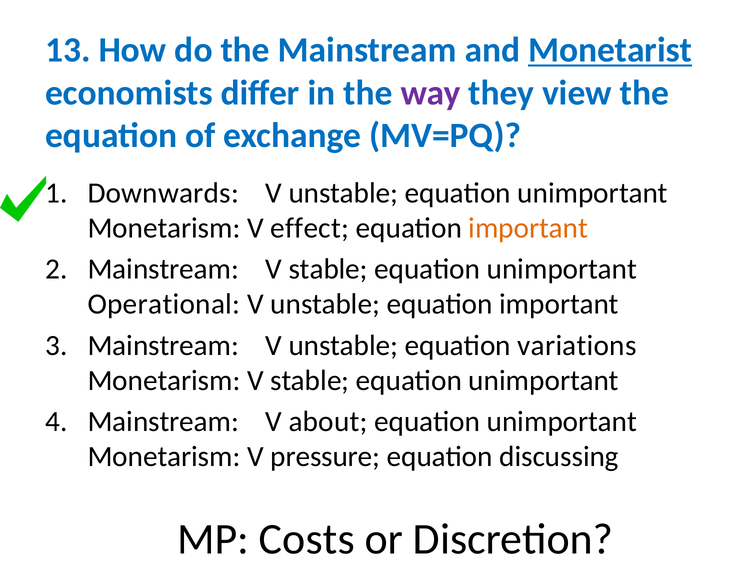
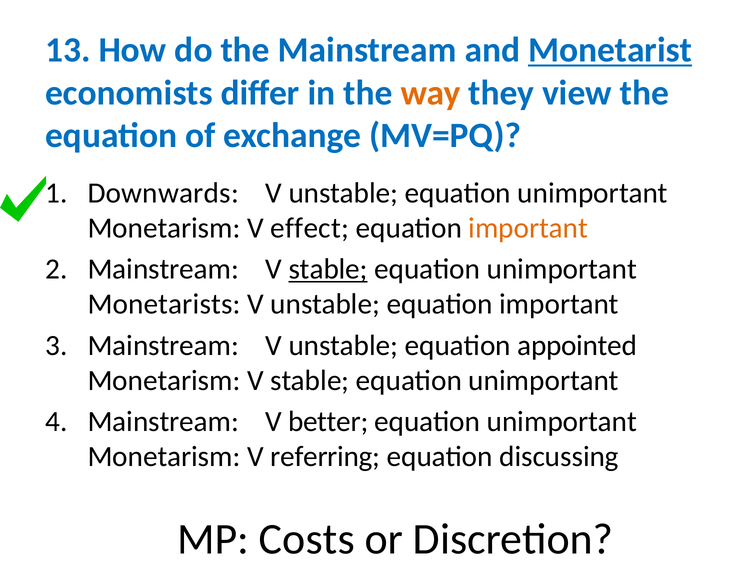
way colour: purple -> orange (431, 93)
stable underline: none -> present (328, 269)
Operational: Operational -> Monetarists (164, 304)
variations: variations -> appointed (577, 345)
about: about -> better (328, 421)
pressure: pressure -> referring (325, 457)
